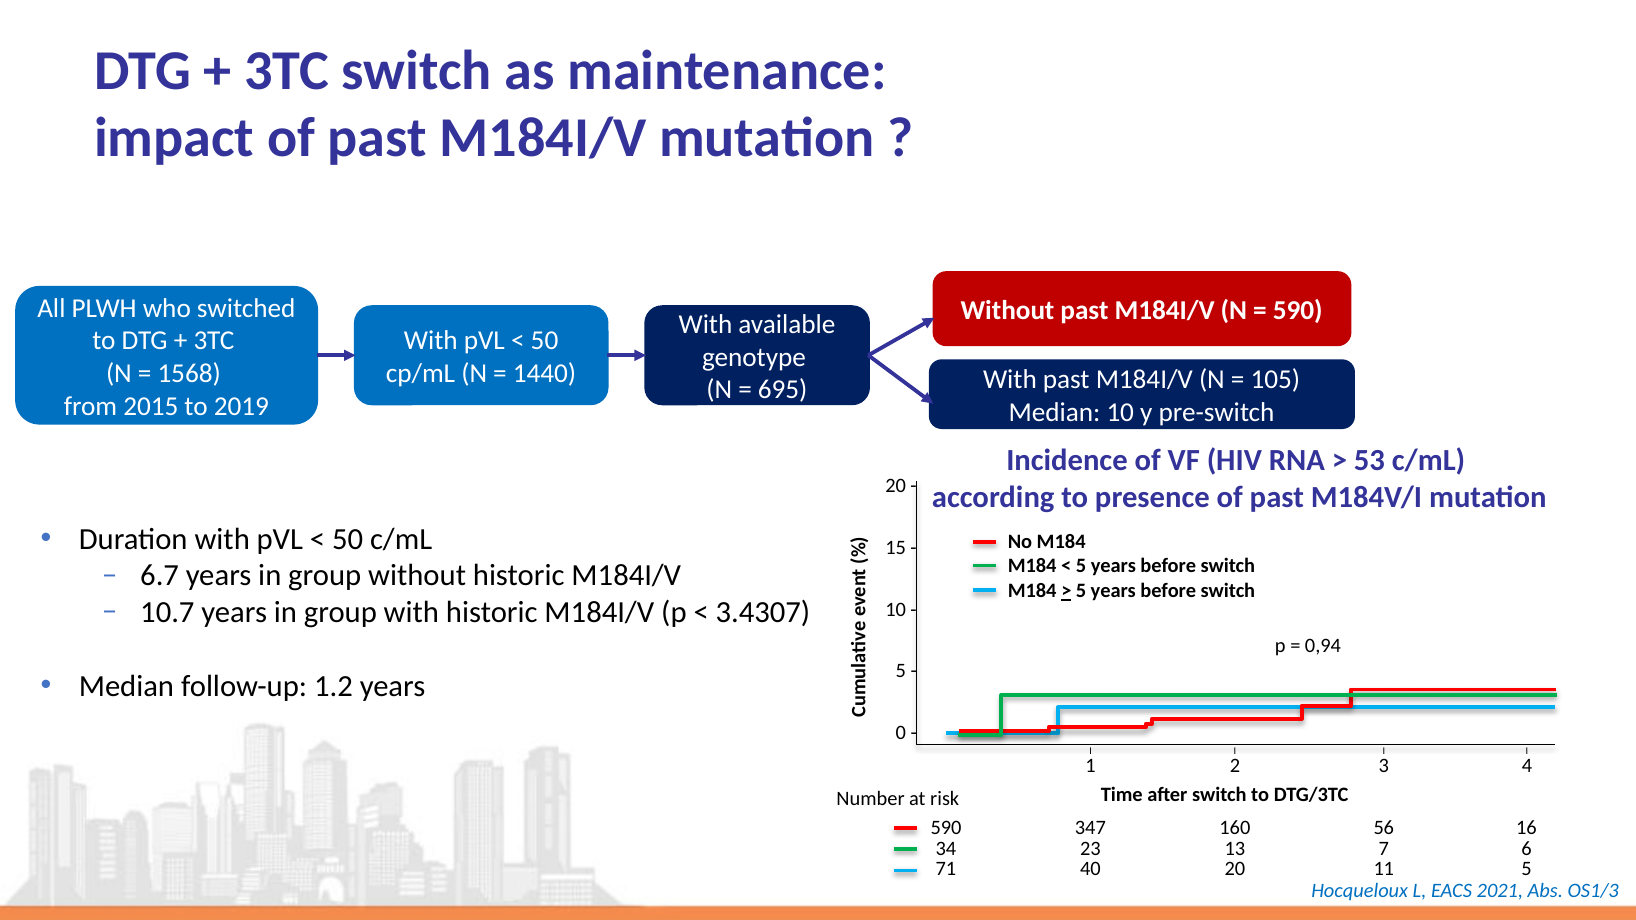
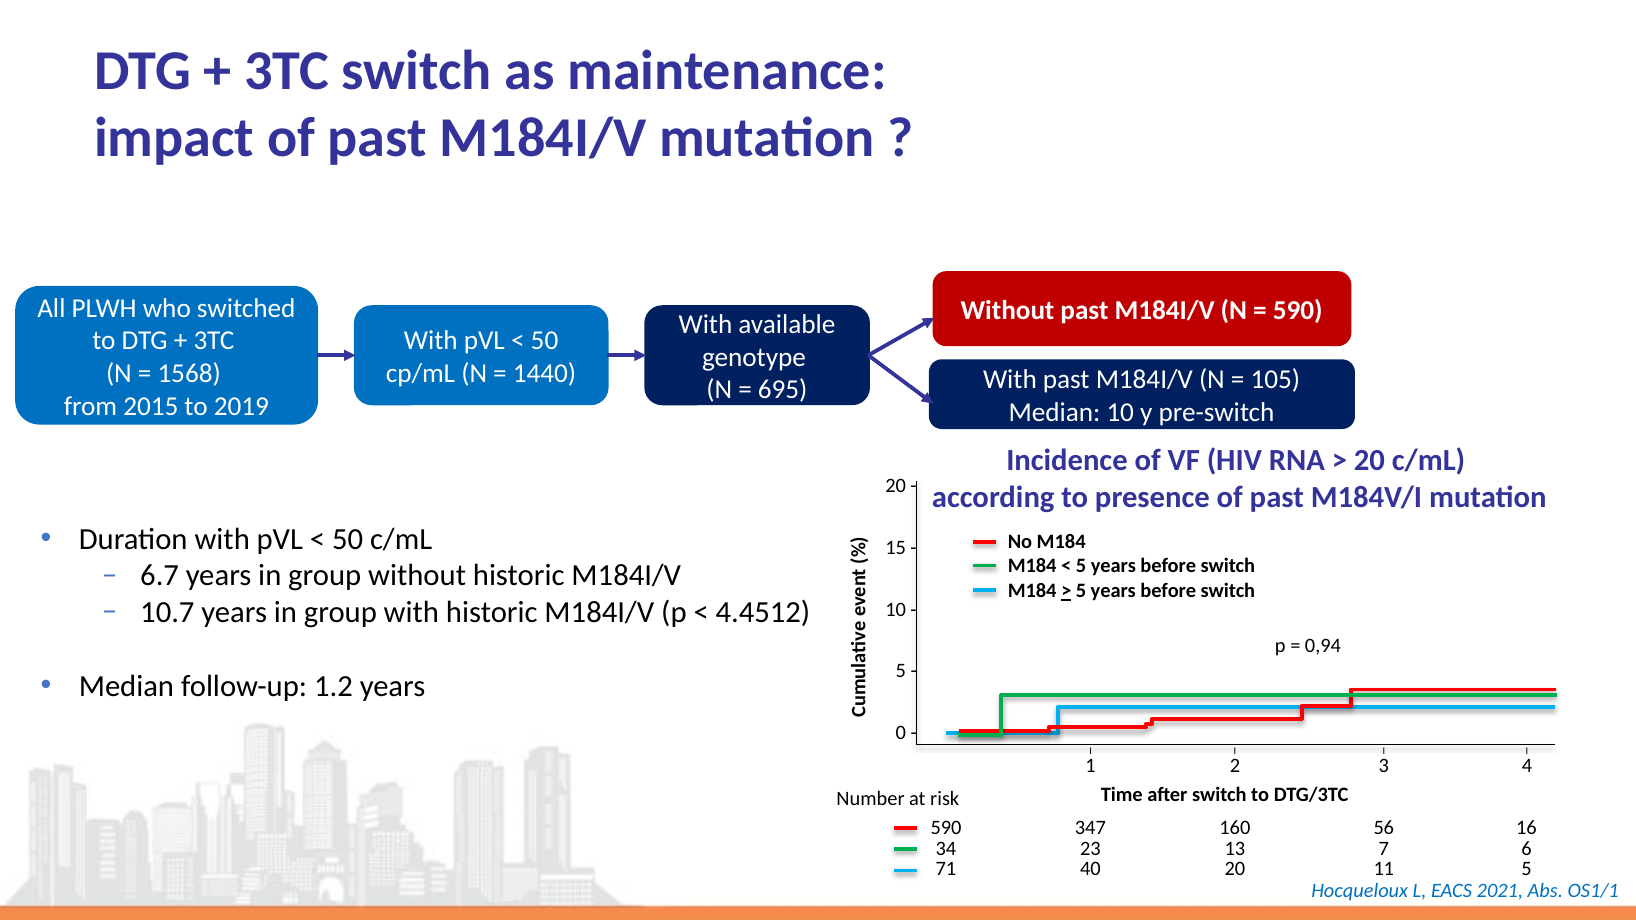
53: 53 -> 20 (1369, 461)
3.4307: 3.4307 -> 4.4512 (763, 613)
OS1/3: OS1/3 -> OS1/1 (1593, 891)
